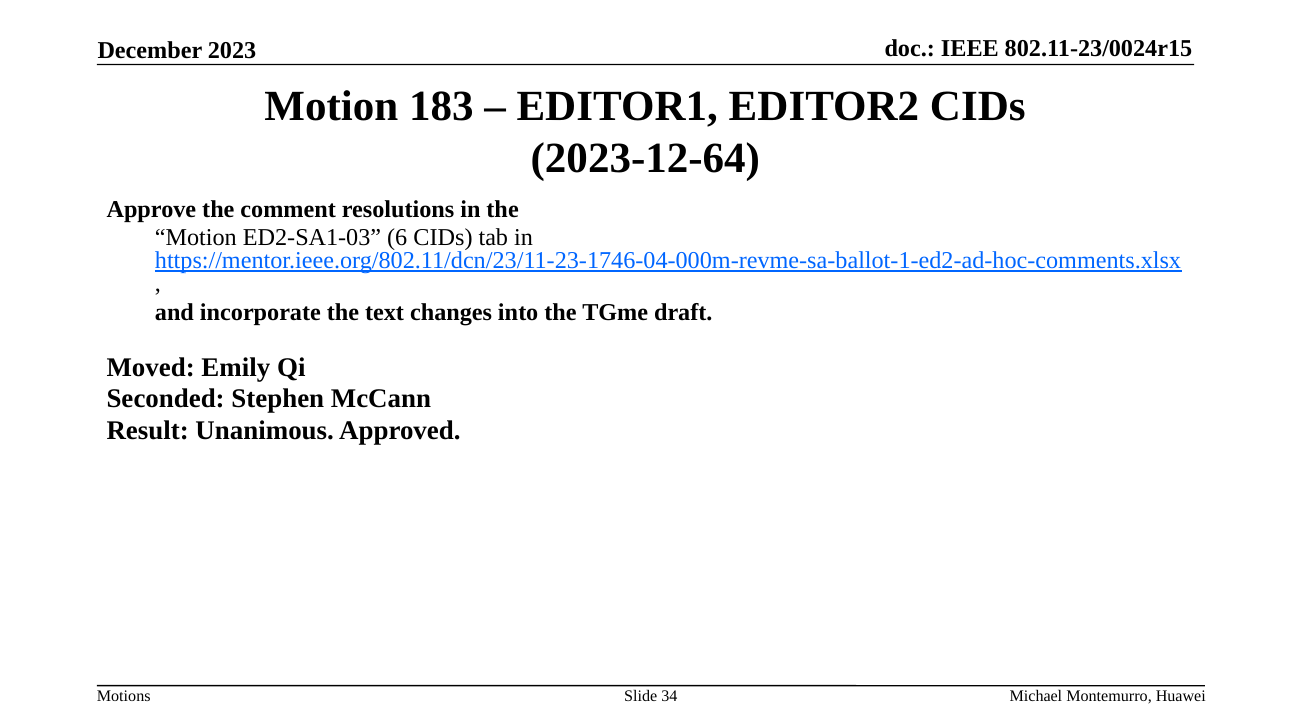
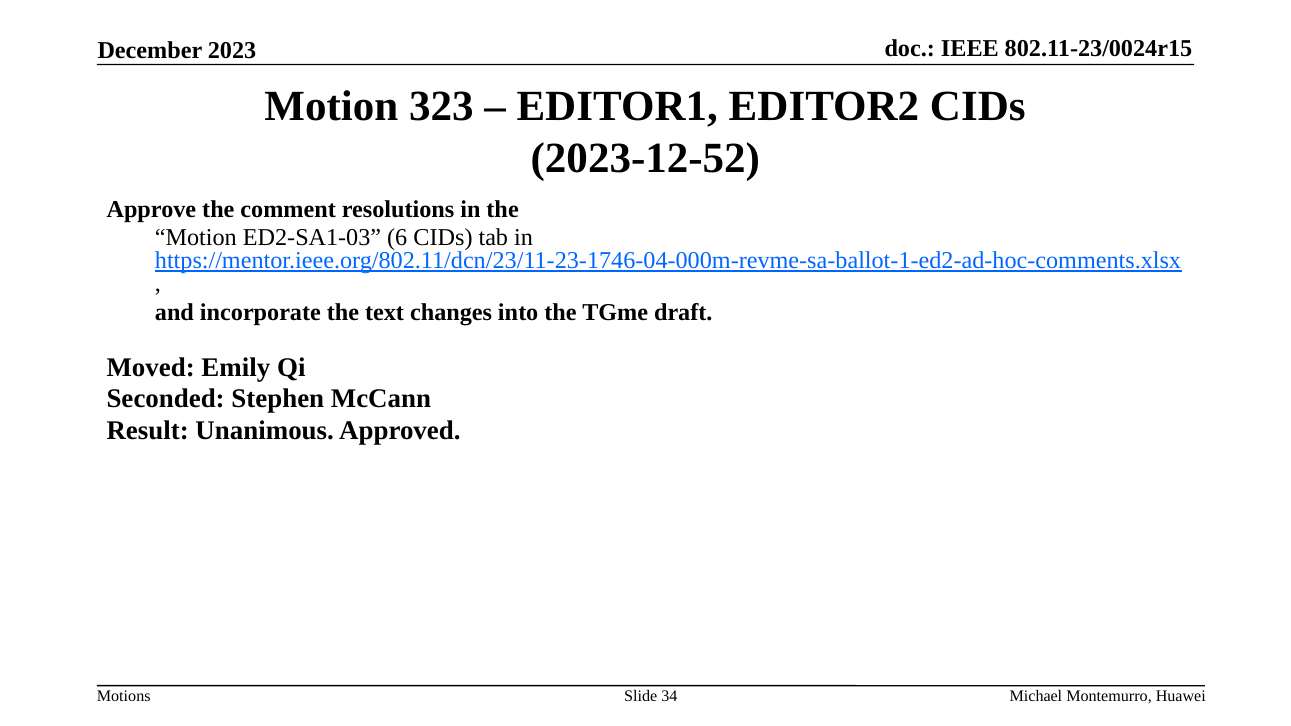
183: 183 -> 323 (441, 106)
2023-12-64: 2023-12-64 -> 2023-12-52 (645, 158)
